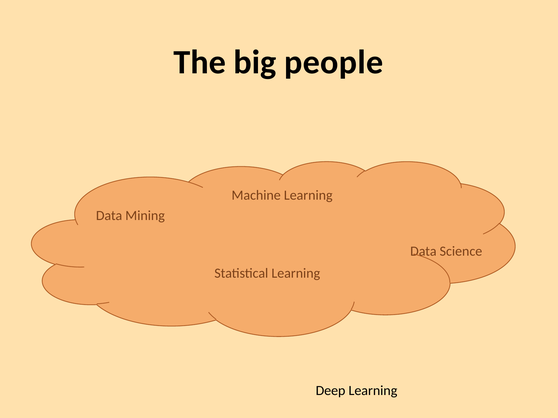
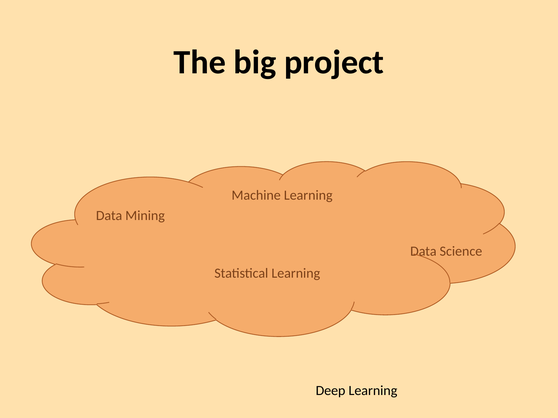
people: people -> project (334, 62)
